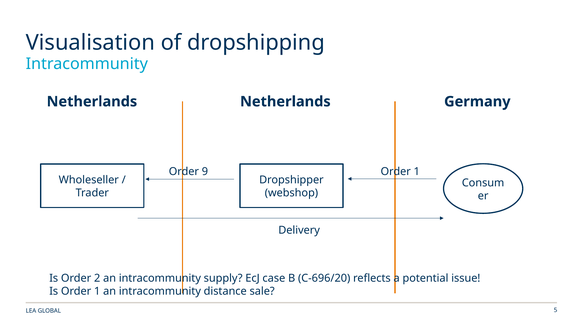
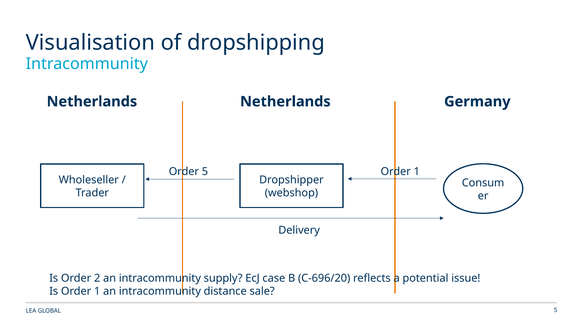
Order 9: 9 -> 5 (205, 171)
